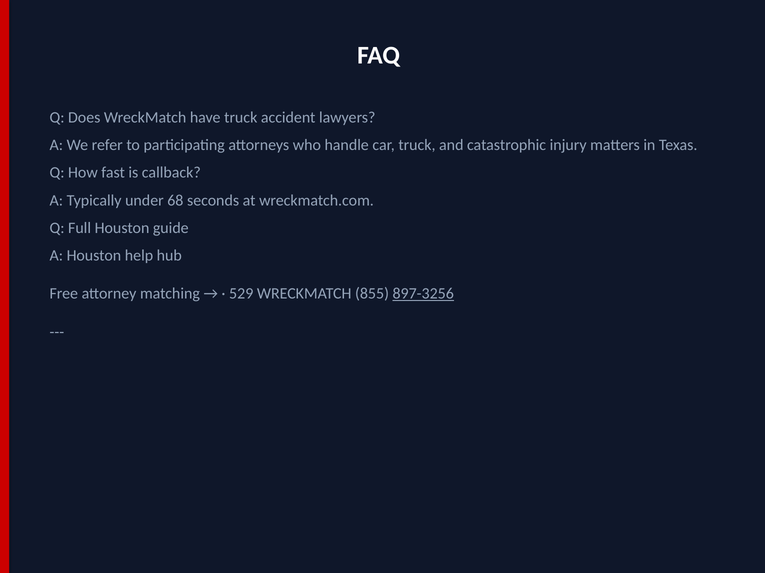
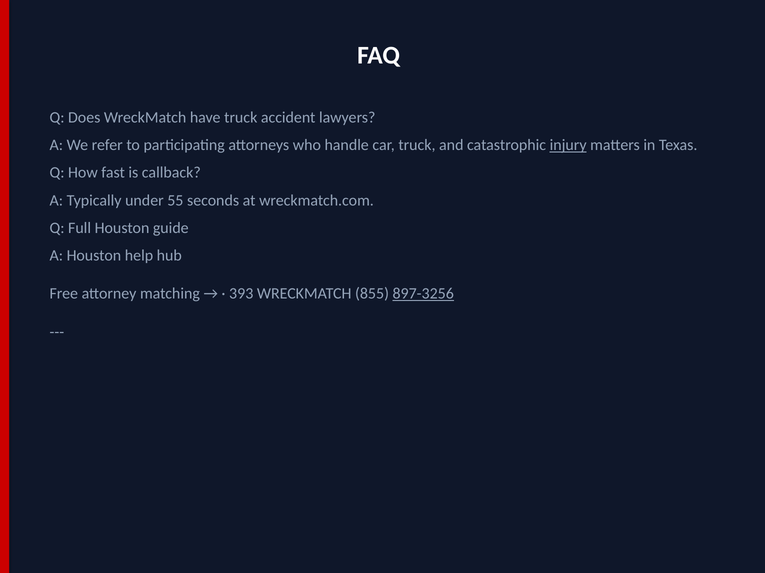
injury underline: none -> present (568, 145)
68: 68 -> 55 (175, 201)
529: 529 -> 393 (241, 294)
